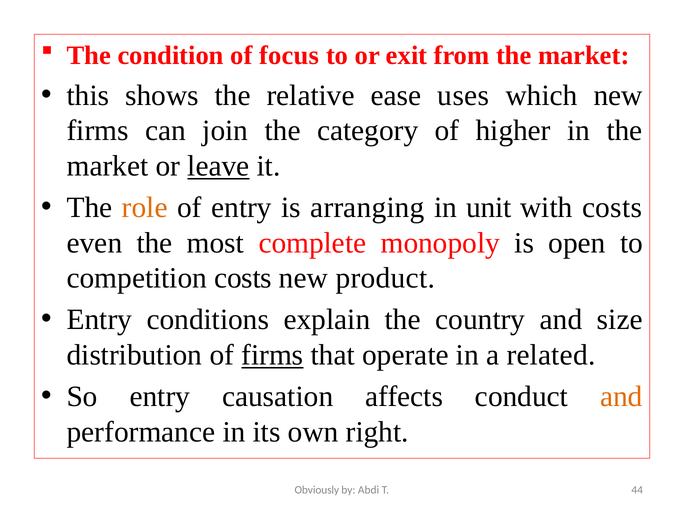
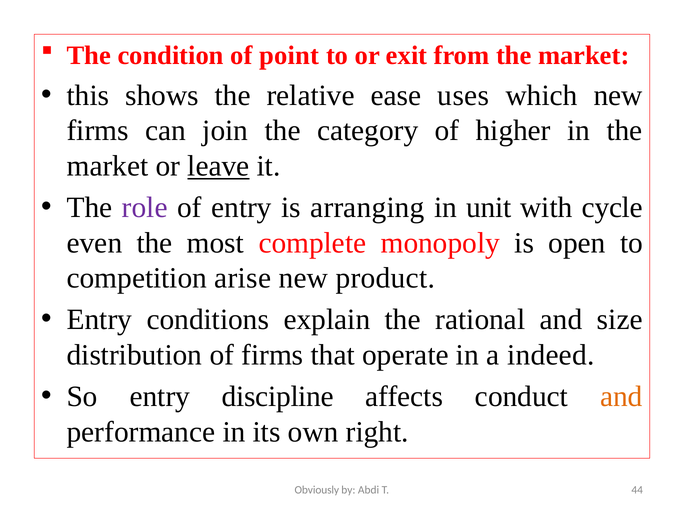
focus: focus -> point (289, 55)
role colour: orange -> purple (145, 208)
with costs: costs -> cycle (612, 208)
competition costs: costs -> arise (243, 278)
country: country -> rational (480, 320)
firms underline: present -> none (272, 355)
related: related -> indeed (551, 355)
causation: causation -> discipline (278, 397)
